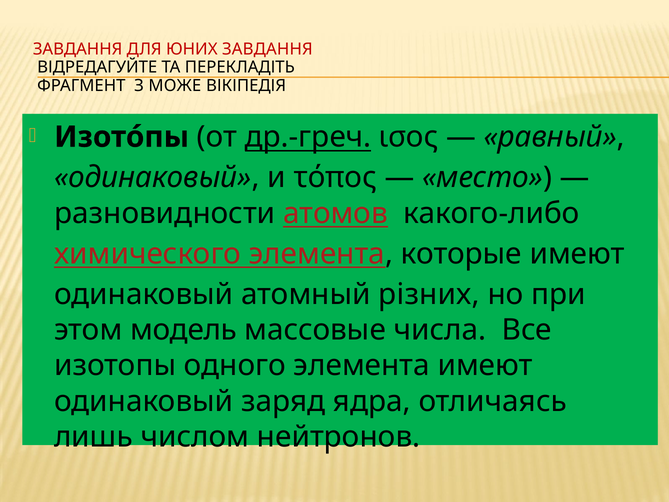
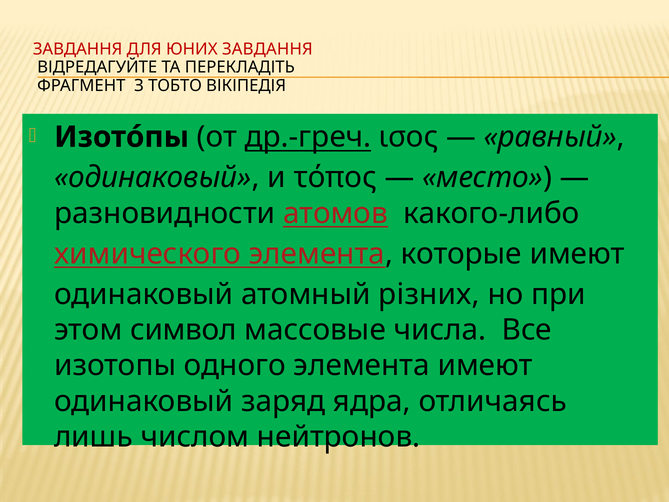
МОЖЕ: МОЖЕ -> ТОБТО (175, 86)
модель: модель -> символ (184, 330)
